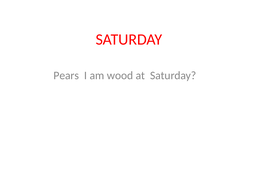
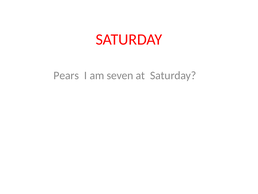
wood: wood -> seven (120, 75)
